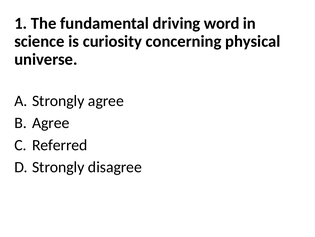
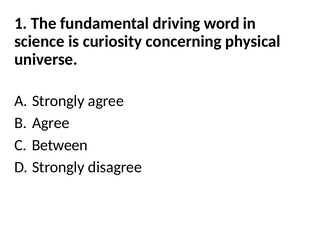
Referred: Referred -> Between (60, 145)
